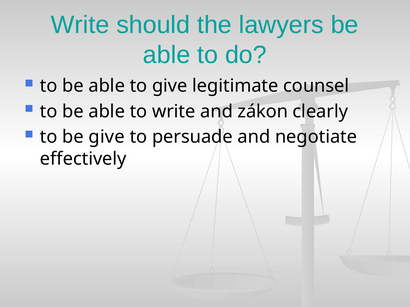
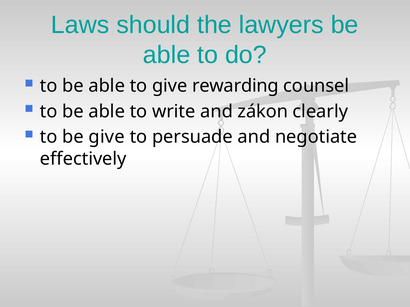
Write: Write -> Laws (80, 25)
legitimate: legitimate -> rewarding (235, 86)
